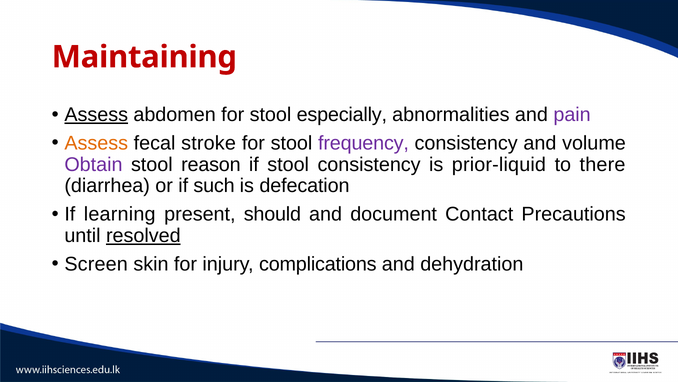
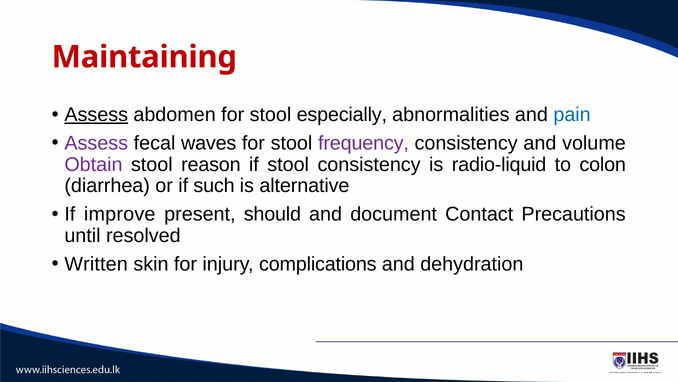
pain colour: purple -> blue (572, 115)
Assess colour: orange -> purple (96, 143)
stroke: stroke -> waves (209, 143)
prior-liquid: prior-liquid -> radio-liquid (499, 164)
there: there -> colon (603, 164)
defecation: defecation -> alternative (304, 186)
learning: learning -> improve (120, 214)
resolved underline: present -> none (143, 235)
Screen: Screen -> Written (96, 264)
